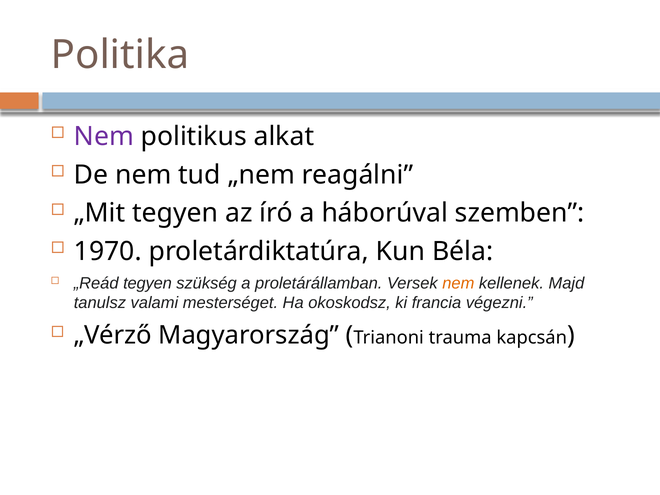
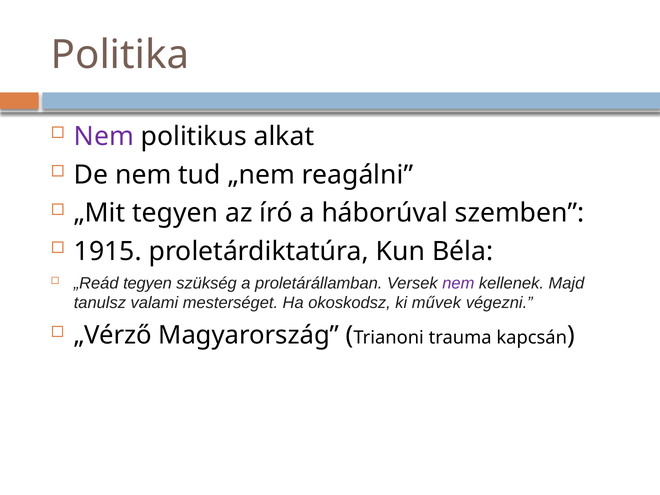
1970: 1970 -> 1915 (108, 252)
nem colour: orange -> purple (458, 283)
francia: francia -> művek (436, 303)
